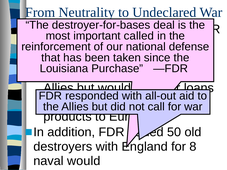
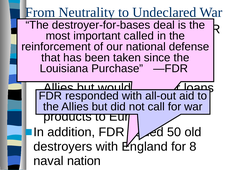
naval would: would -> nation (84, 161)
